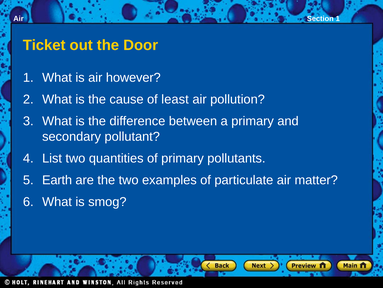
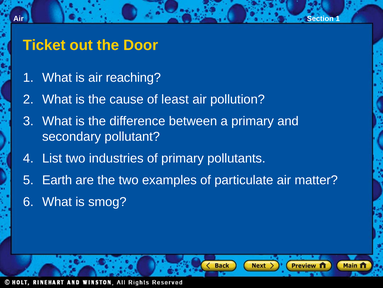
however: however -> reaching (133, 77)
quantities: quantities -> industries (116, 158)
